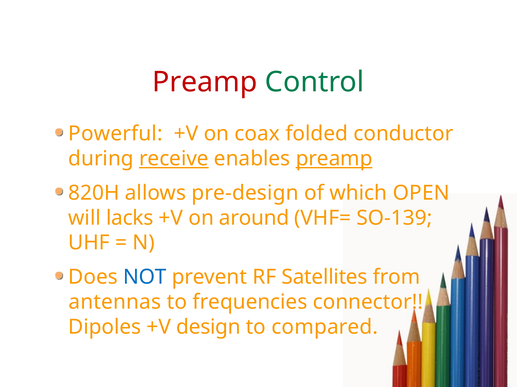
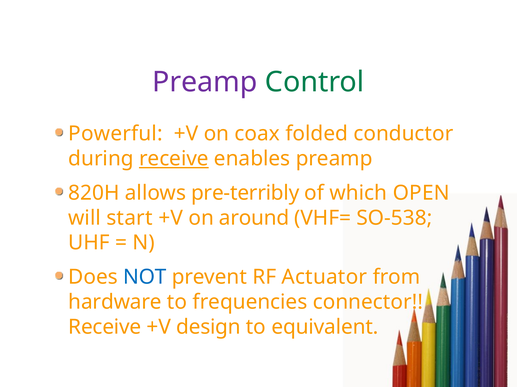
Preamp colour: red -> purple (205, 82)
preamp underline: present -> none (334, 159)
pre-design: pre-design -> pre-terribly (245, 193)
lacks: lacks -> start (130, 218)
SO-139: SO-139 -> SO-538 (394, 218)
Satellites: Satellites -> Actuator (324, 277)
antennas: antennas -> hardware (115, 302)
Dipoles: Dipoles -> Receive (105, 327)
compared: compared -> equivalent (325, 327)
